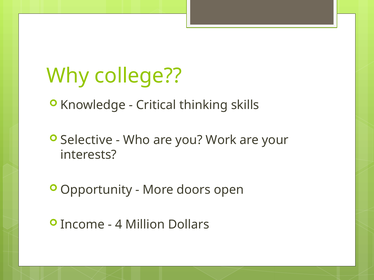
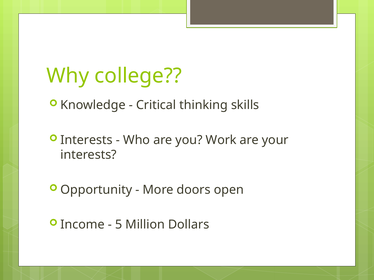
Selective: Selective -> Interests (87, 140)
4: 4 -> 5 (119, 225)
